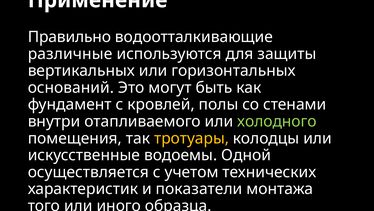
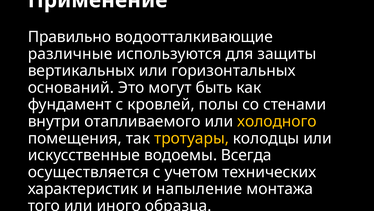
холодного colour: light green -> yellow (277, 121)
Одной: Одной -> Всегда (246, 155)
показатели: показатели -> напыление (199, 188)
